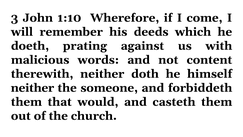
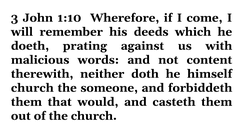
neither: neither -> church (32, 88)
